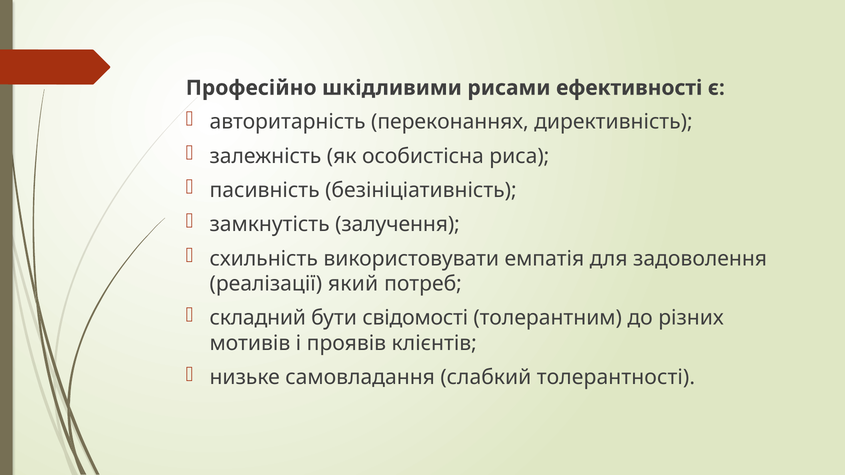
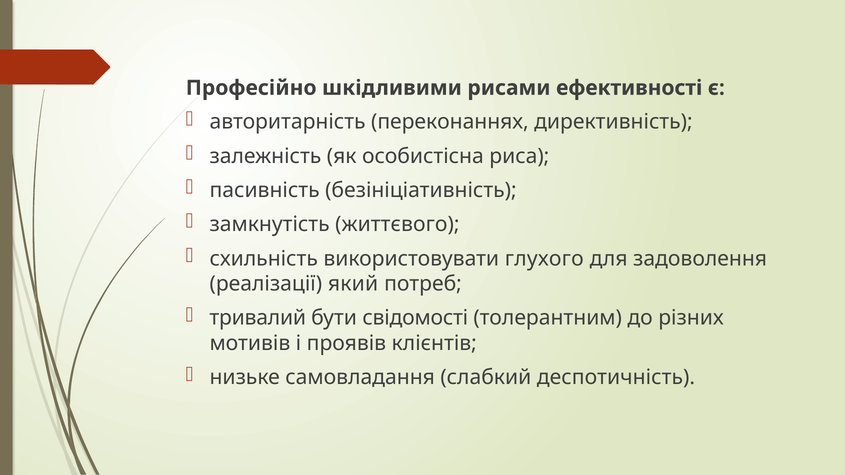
залучення: залучення -> життєвого (397, 225)
емпатія: емпатія -> глухого (544, 259)
складний: складний -> тривалий (258, 318)
толерантності: толерантності -> деспотичність (616, 378)
